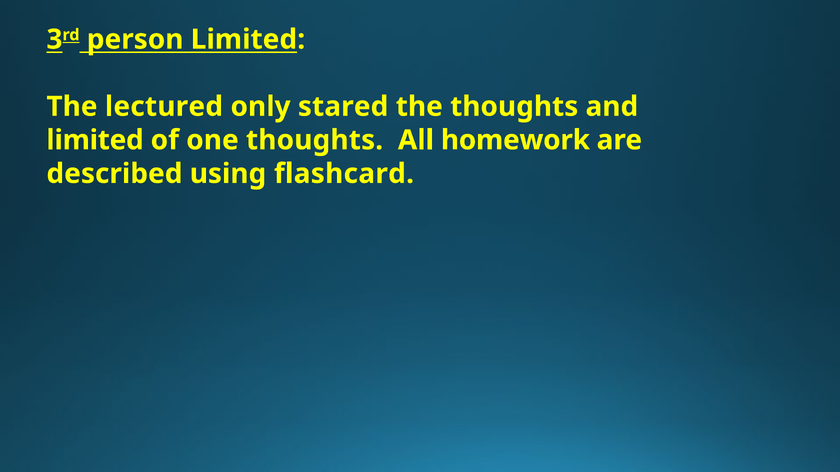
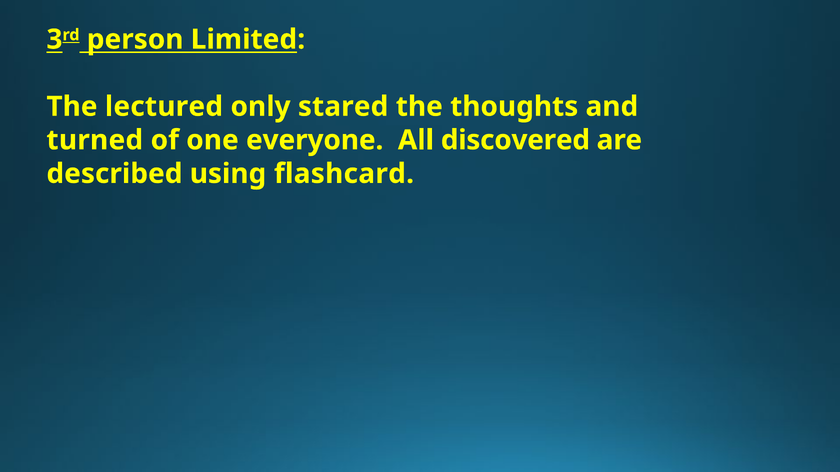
limited: limited -> turned (95, 140)
one thoughts: thoughts -> everyone (315, 140)
homework: homework -> discovered (515, 140)
